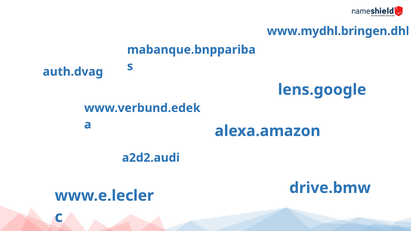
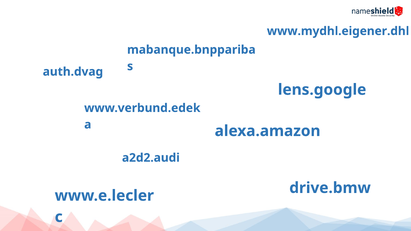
www.mydhl.bringen.dhl: www.mydhl.bringen.dhl -> www.mydhl.eigener.dhl (338, 31)
